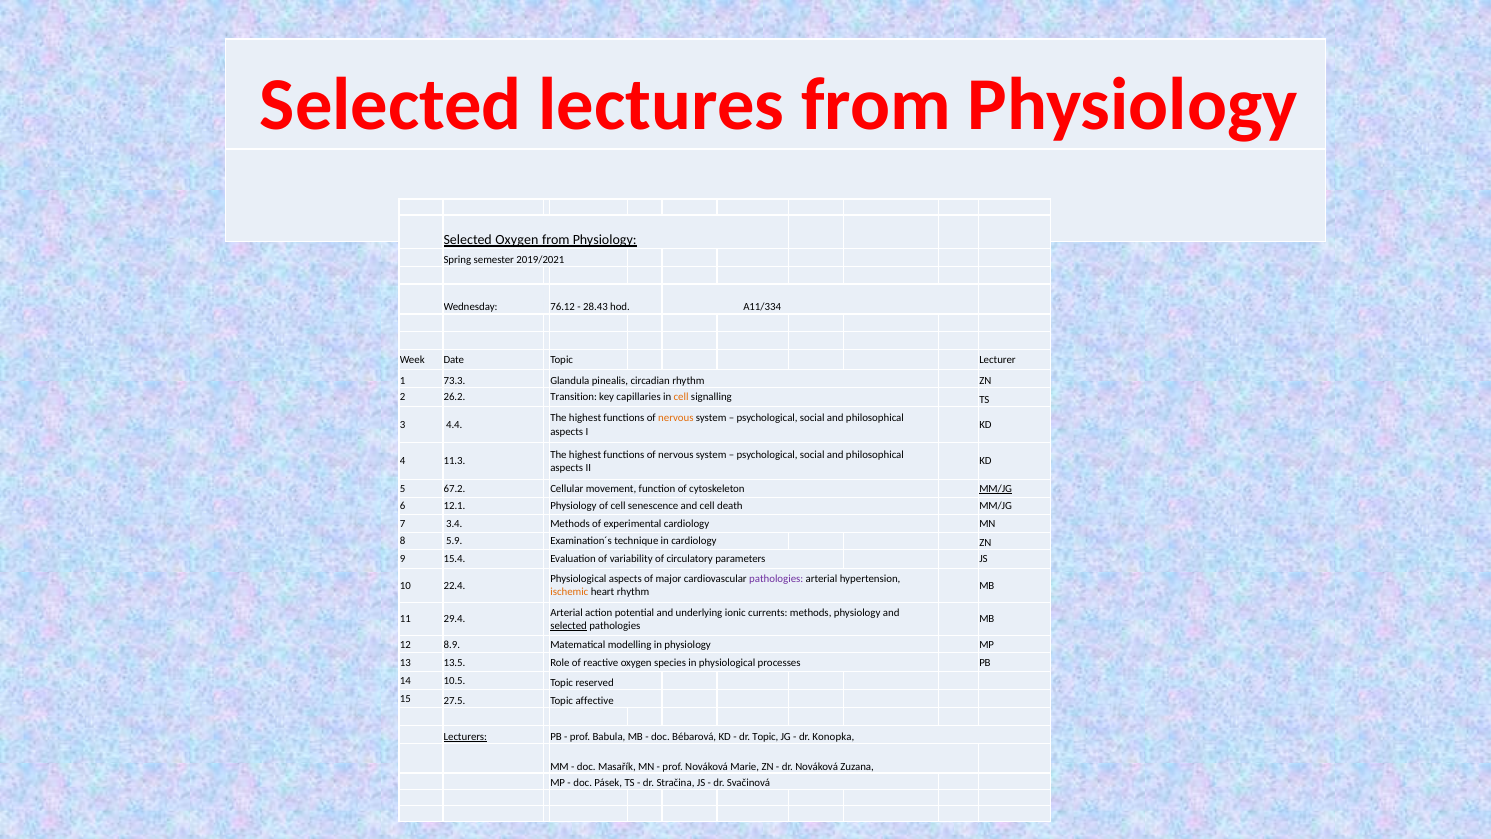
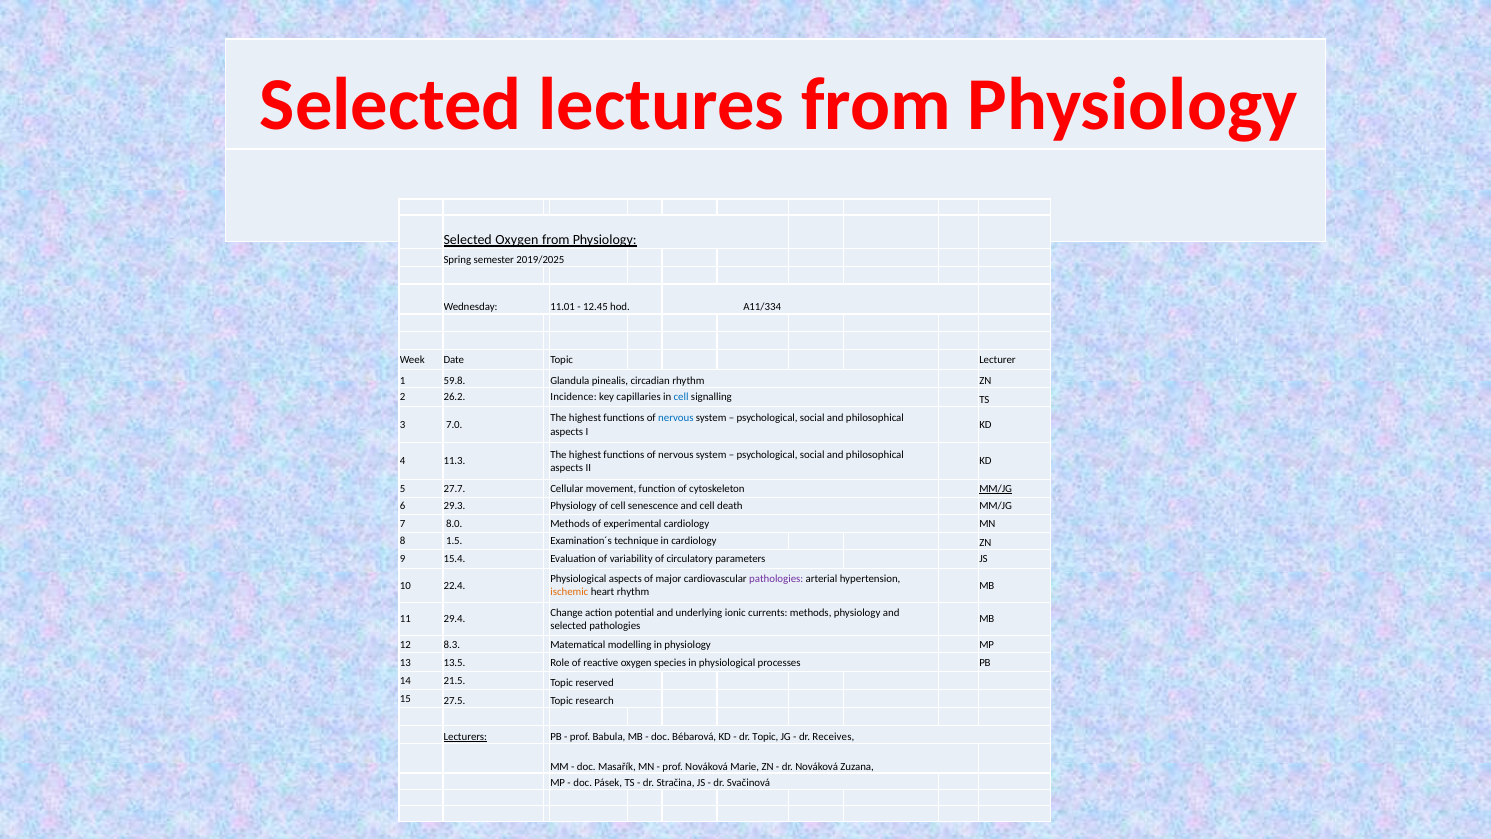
2019/2021: 2019/2021 -> 2019/2025 (540, 260)
76.12: 76.12 -> 11.01 (563, 307)
28.43: 28.43 -> 12.45 (595, 307)
73.3: 73.3 -> 59.8 (455, 381)
Transition: Transition -> Incidence (574, 397)
cell colour: orange -> blue (681, 397)
nervous colour: orange -> blue (676, 418)
4.4: 4.4 -> 7.0 (454, 425)
67.2: 67.2 -> 27.7 (455, 488)
12.1: 12.1 -> 29.3 (455, 506)
3.4: 3.4 -> 8.0 (454, 523)
5.9: 5.9 -> 1.5 (454, 541)
Arterial: Arterial -> Change (567, 613)
selected underline: present -> none (569, 626)
8.9: 8.9 -> 8.3 (452, 644)
10.5: 10.5 -> 21.5 (455, 681)
affective: affective -> research (595, 701)
Konopka: Konopka -> Receives (833, 737)
